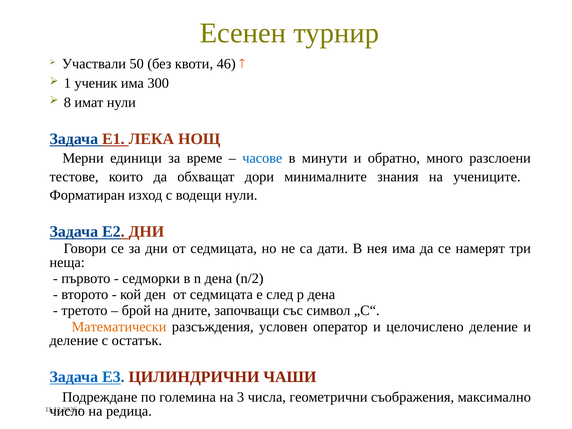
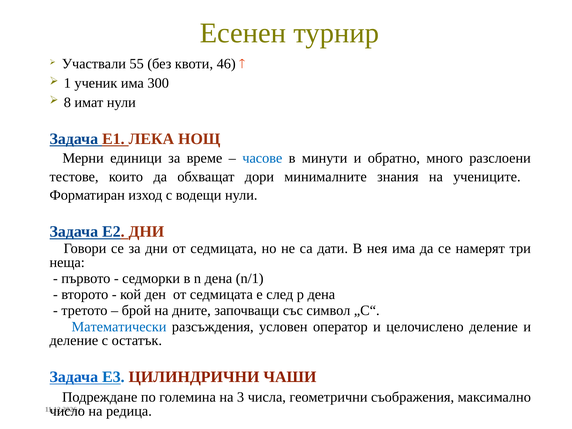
50: 50 -> 55 (137, 64)
n/2: n/2 -> n/1 (250, 279)
Математически colour: orange -> blue (119, 327)
